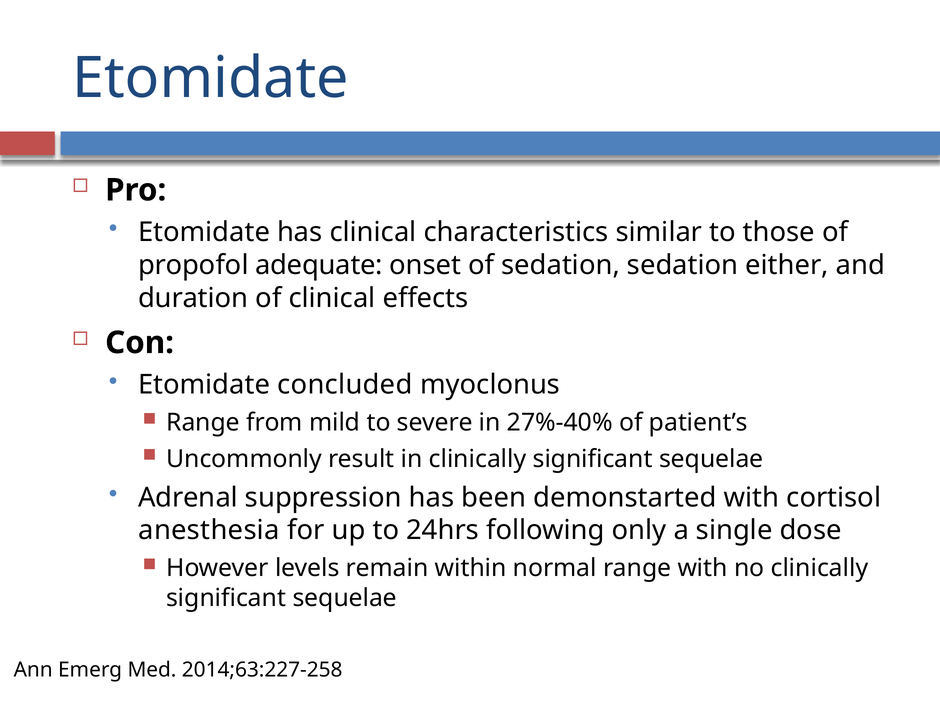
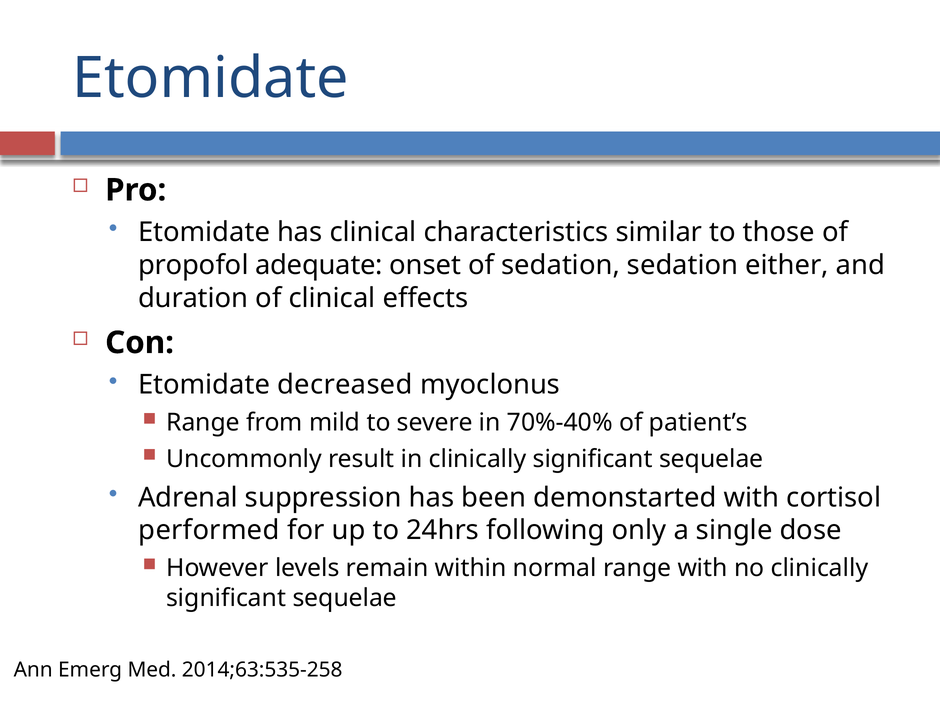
concluded: concluded -> decreased (345, 385)
27%-40%: 27%-40% -> 70%-40% (560, 423)
anesthesia: anesthesia -> performed (209, 530)
2014;63:227-258: 2014;63:227-258 -> 2014;63:535-258 (262, 670)
